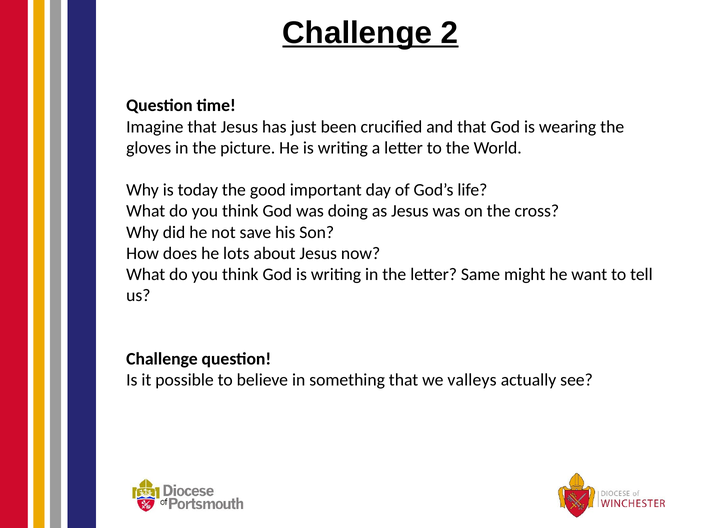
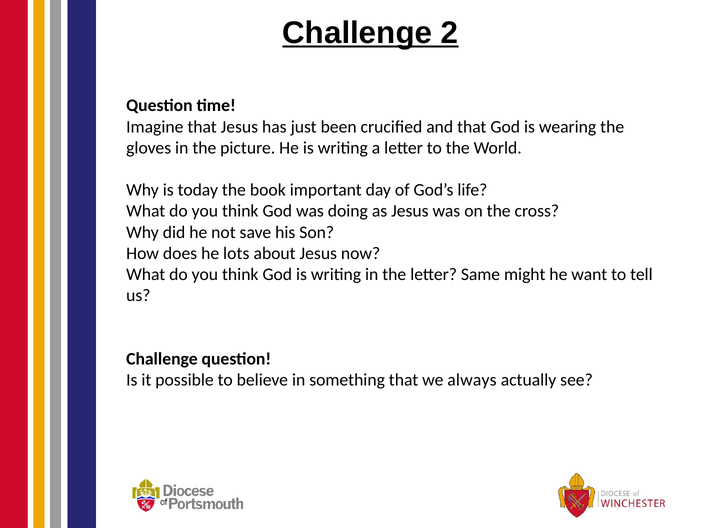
good: good -> book (268, 190)
valleys: valleys -> always (472, 381)
